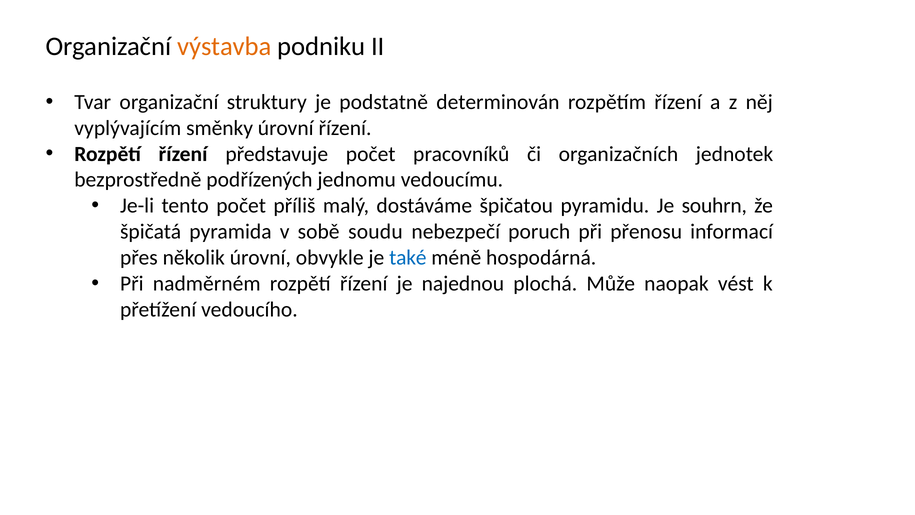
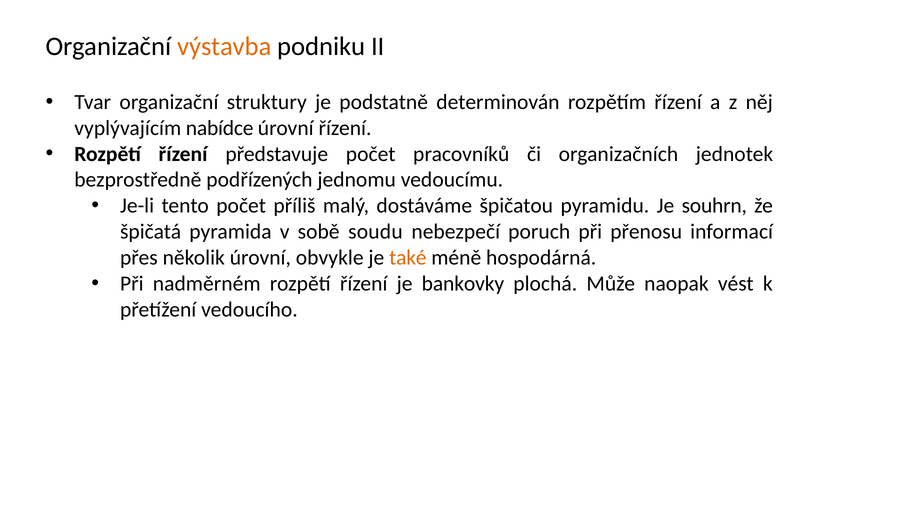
směnky: směnky -> nabídce (220, 128)
také colour: blue -> orange (408, 257)
najednou: najednou -> bankovky (463, 283)
